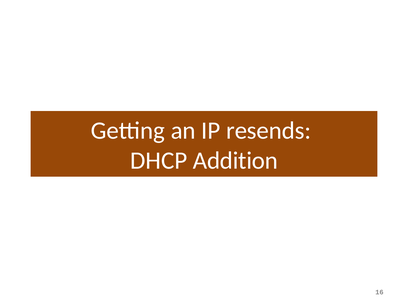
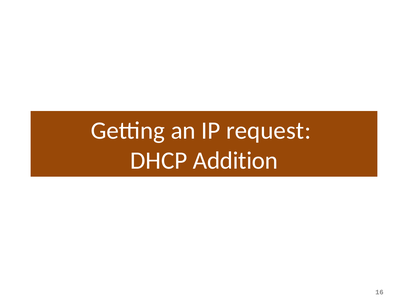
resends: resends -> request (269, 131)
